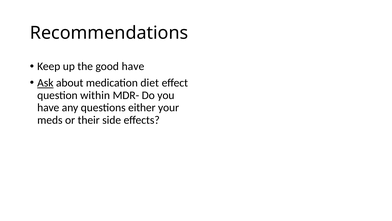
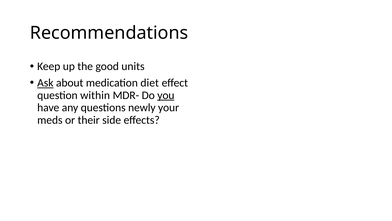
good have: have -> units (133, 66)
you underline: none -> present (166, 95)
either: either -> newly (142, 107)
